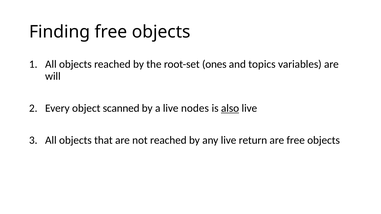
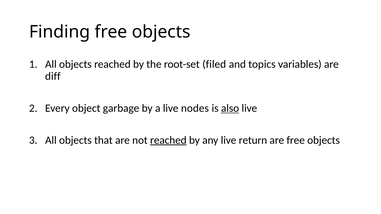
ones: ones -> filed (214, 64)
will: will -> diff (53, 76)
scanned: scanned -> garbage (121, 108)
reached underline: none -> present (168, 140)
